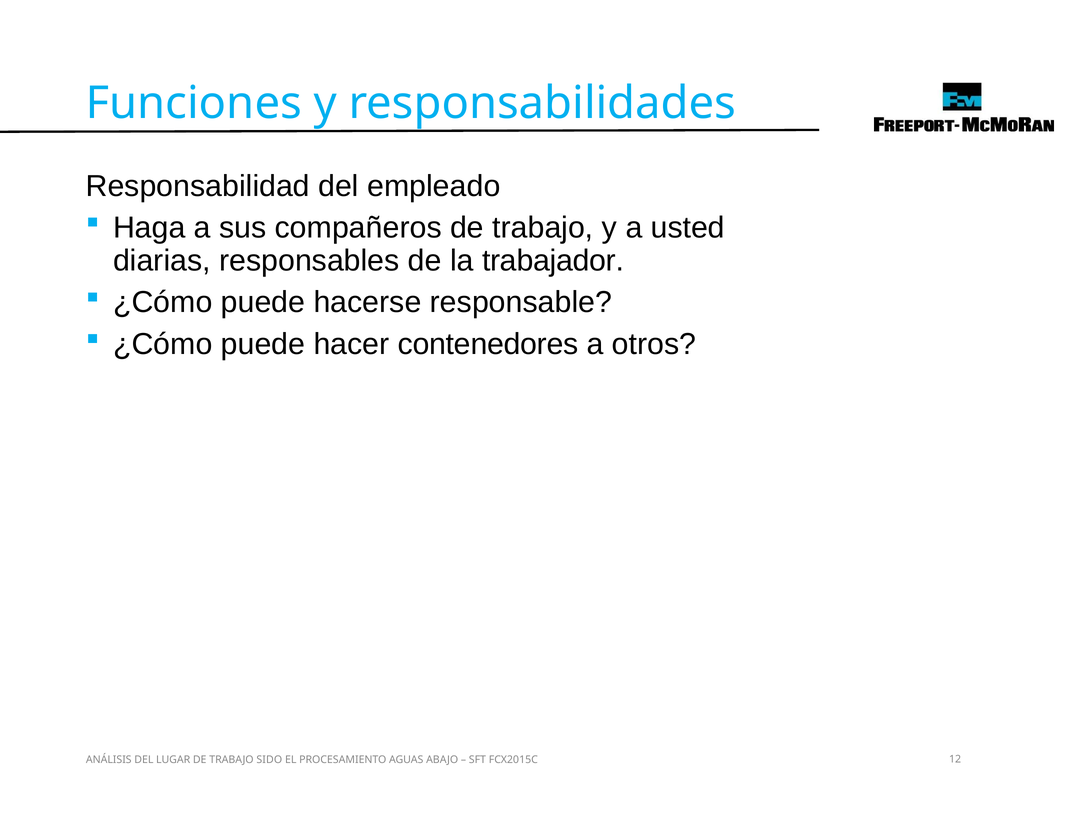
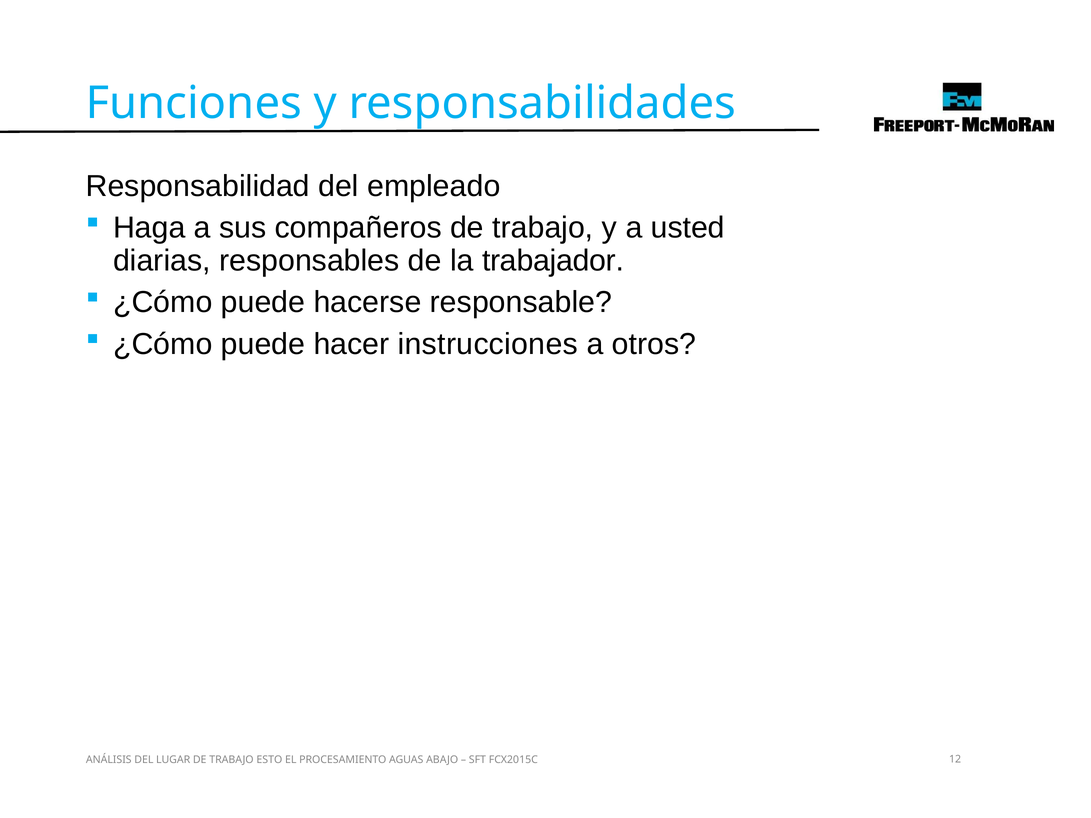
contenedores: contenedores -> instrucciones (488, 344)
SIDO: SIDO -> ESTO (269, 760)
